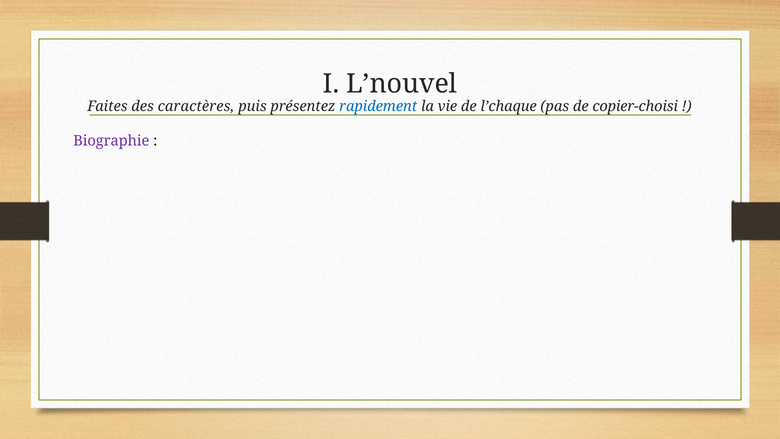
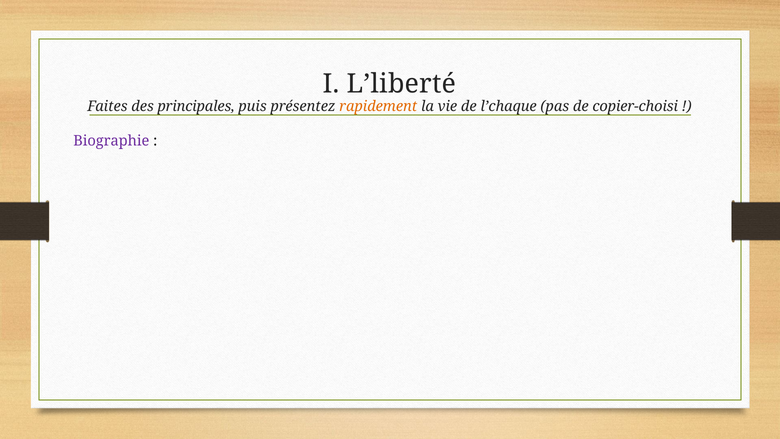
L’nouvel: L’nouvel -> L’liberté (402, 84)
caractères: caractères -> principales (196, 106)
rapidement colour: blue -> orange (378, 106)
